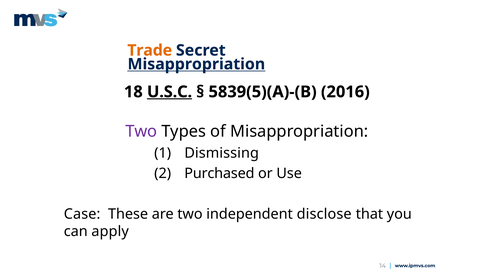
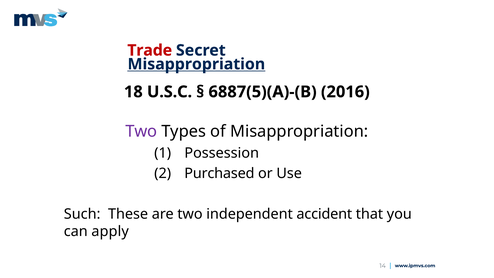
Trade colour: orange -> red (150, 50)
U.S.C underline: present -> none (170, 92)
5839(5)(A)-(B: 5839(5)(A)-(B -> 6887(5)(A)-(B (263, 92)
Dismissing: Dismissing -> Possession (222, 153)
Case: Case -> Such (82, 214)
disclose: disclose -> accident (324, 214)
